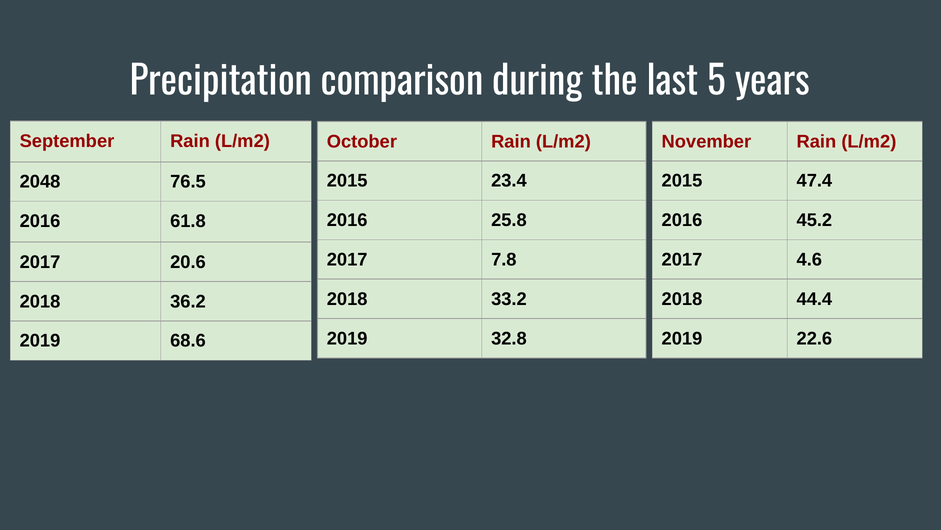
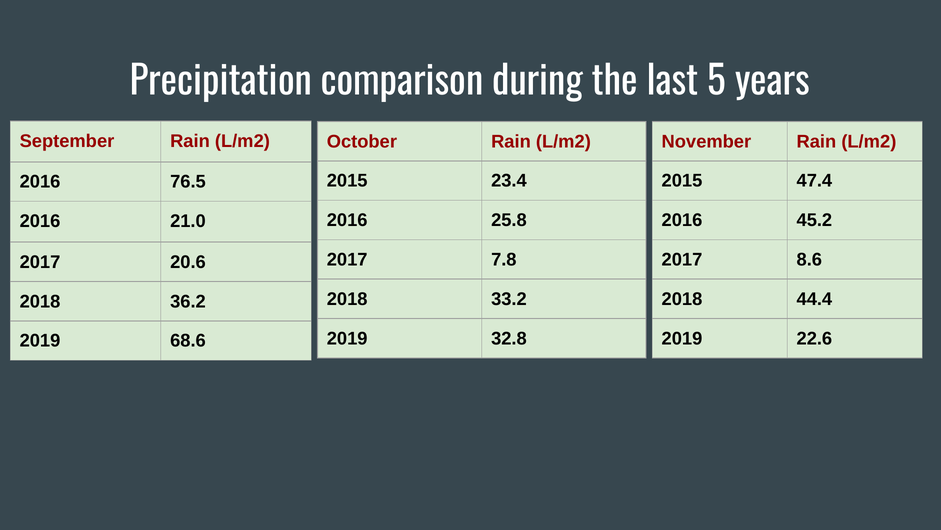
2048: 2048 -> 2016 (40, 182)
61.8: 61.8 -> 21.0 (188, 221)
4.6: 4.6 -> 8.6 (809, 259)
